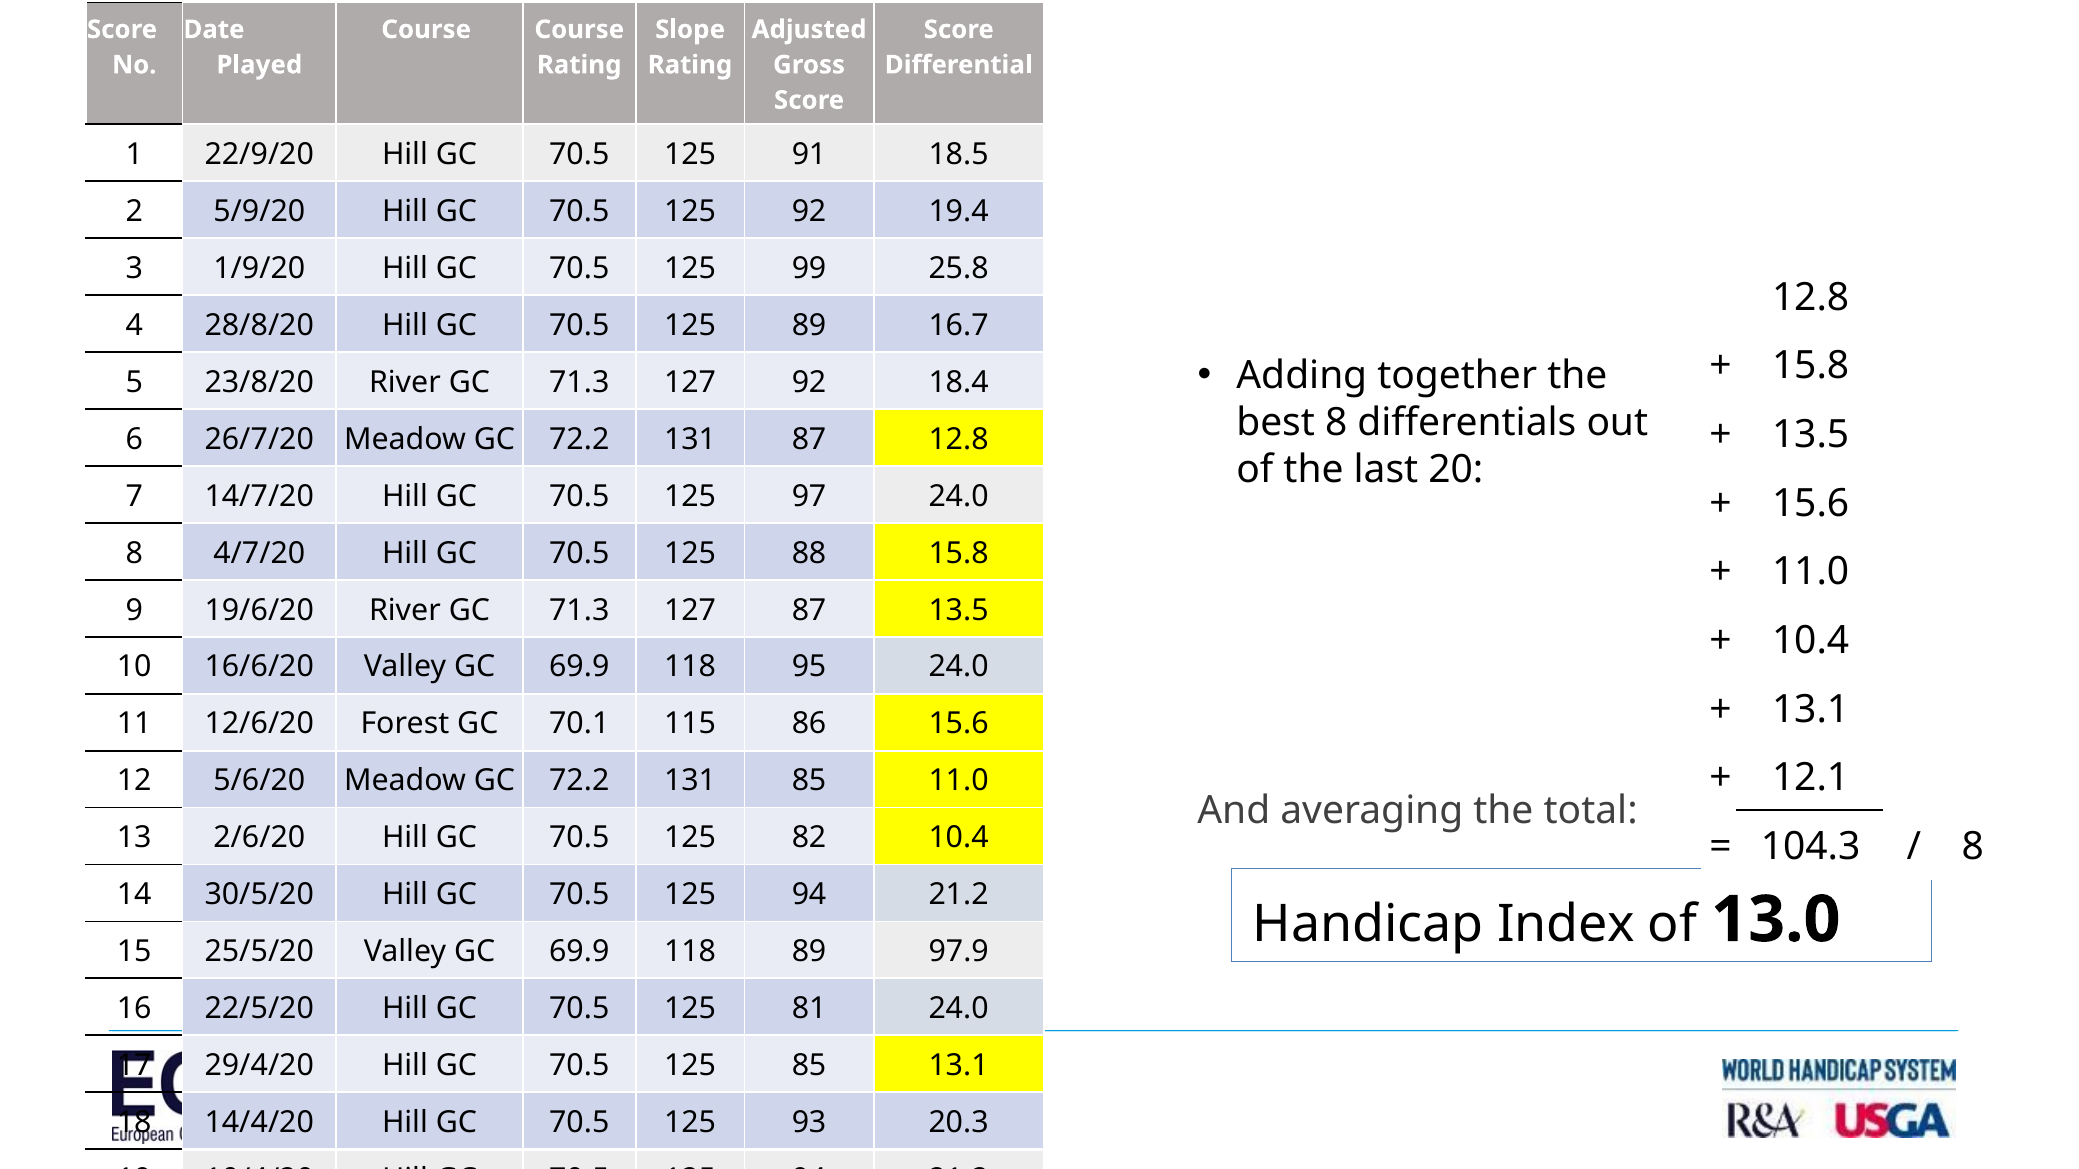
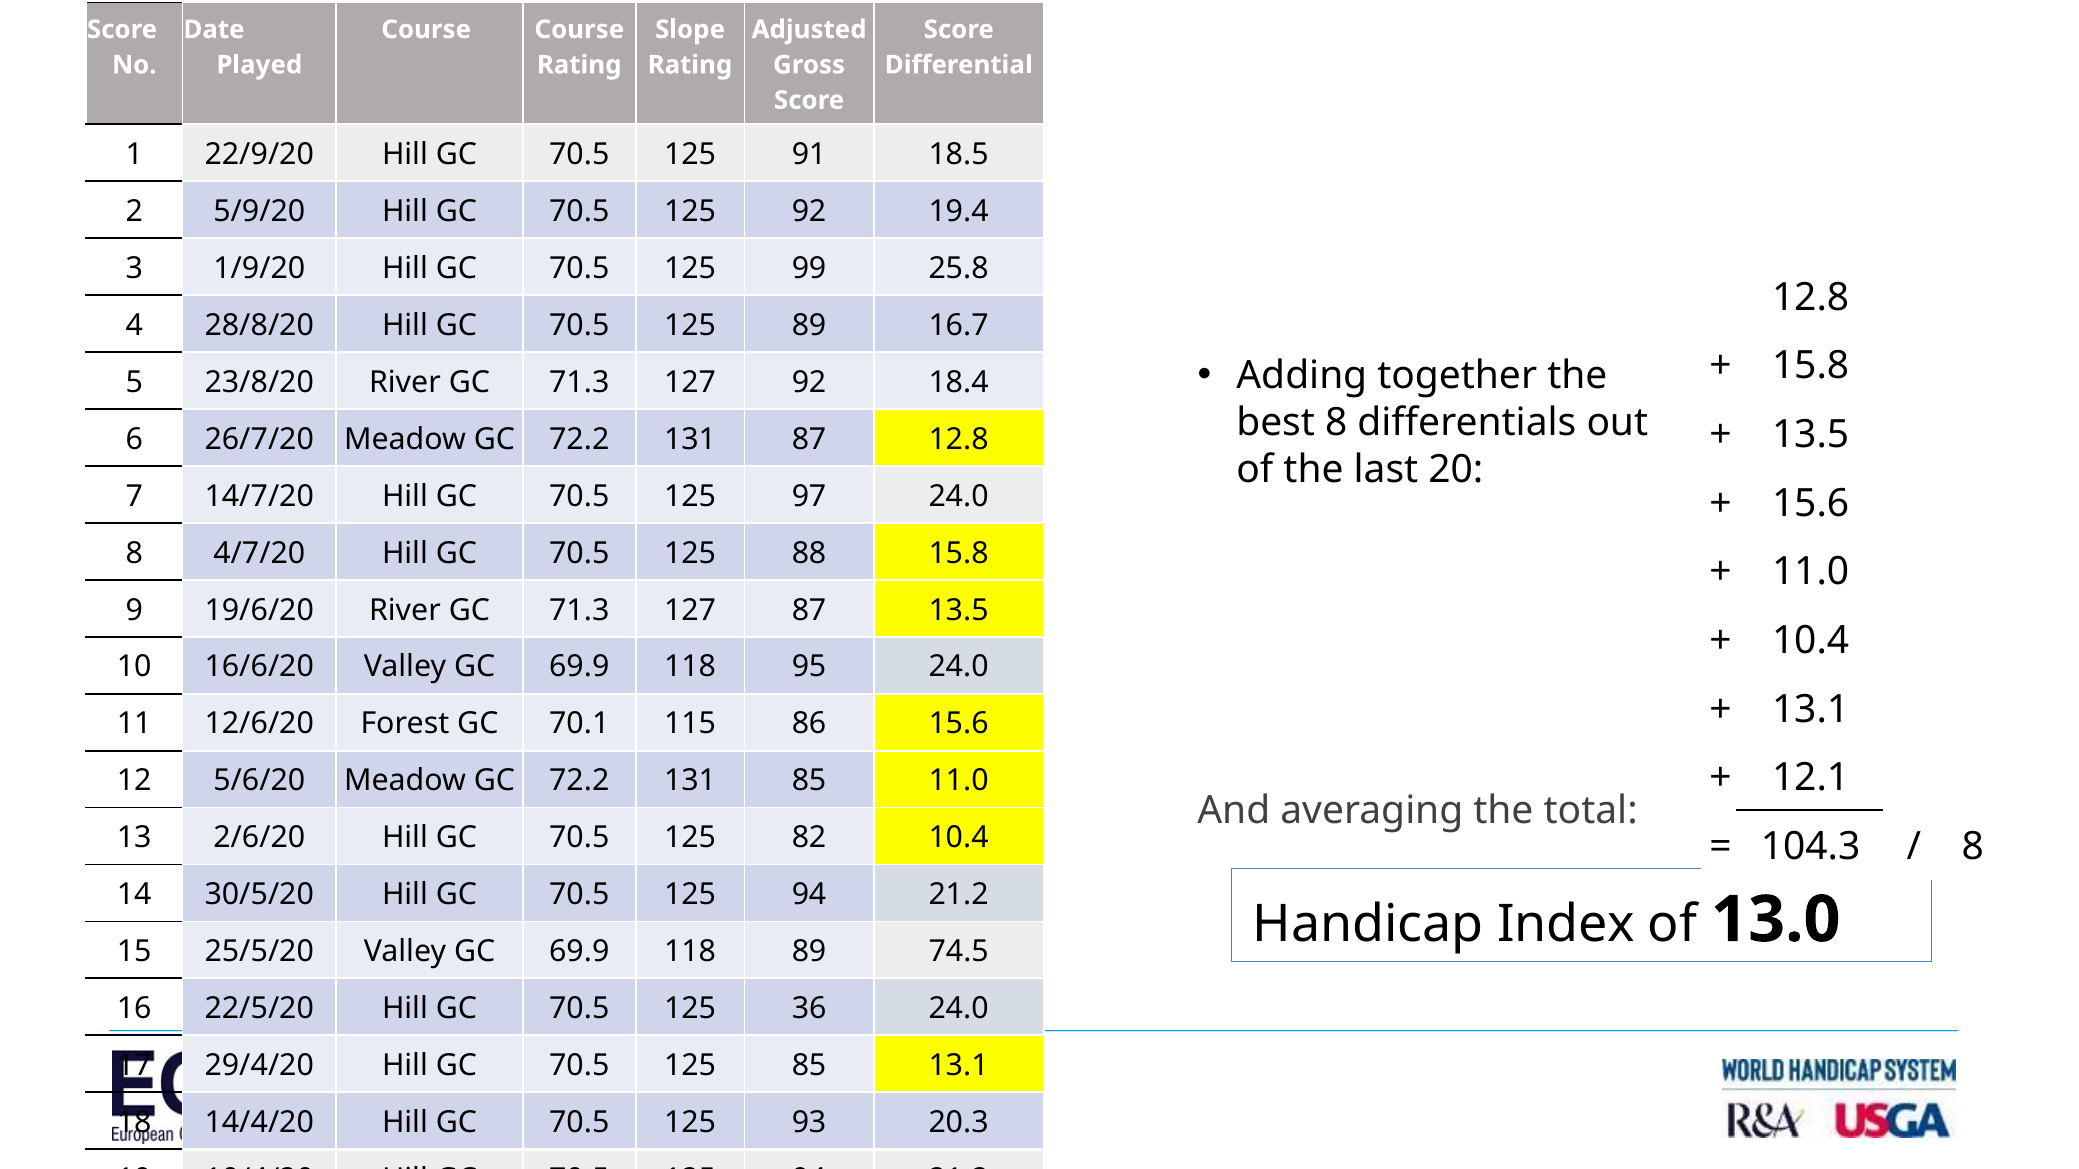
97.9: 97.9 -> 74.5 (959, 952)
81: 81 -> 36 (809, 1009)
